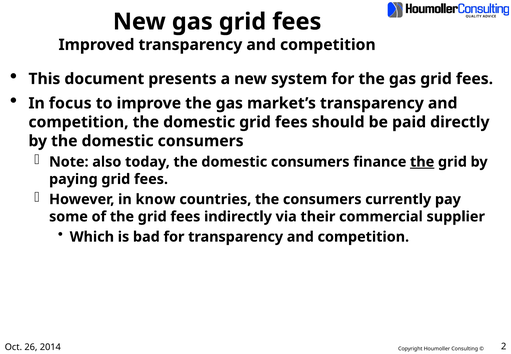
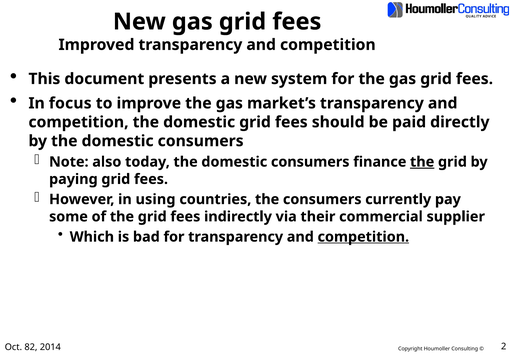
know: know -> using (156, 199)
competition underline: none -> present (363, 237)
26: 26 -> 82 (31, 347)
